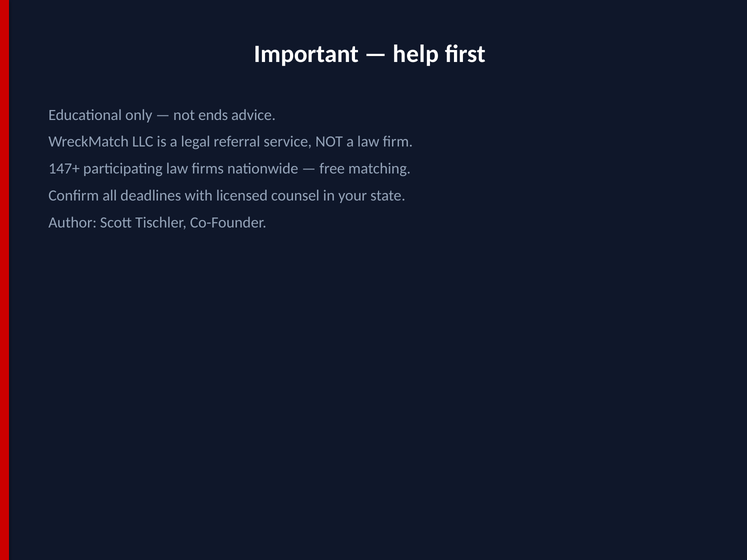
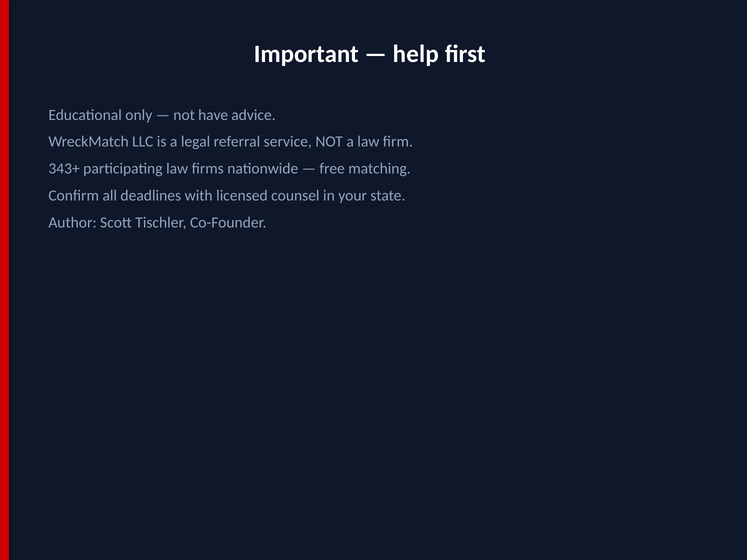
ends: ends -> have (213, 115)
147+: 147+ -> 343+ (64, 169)
